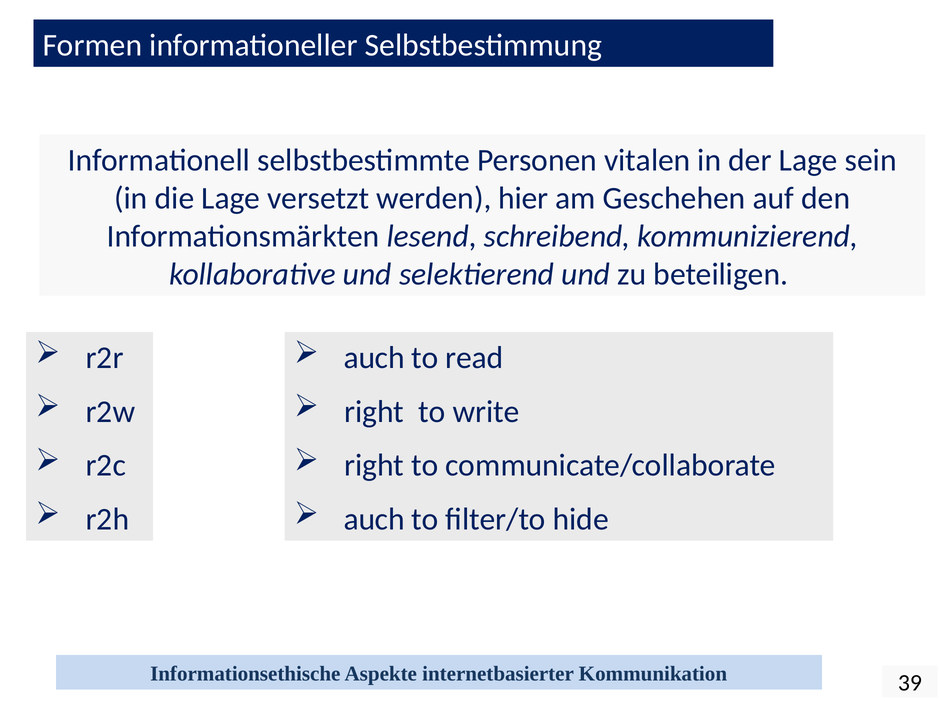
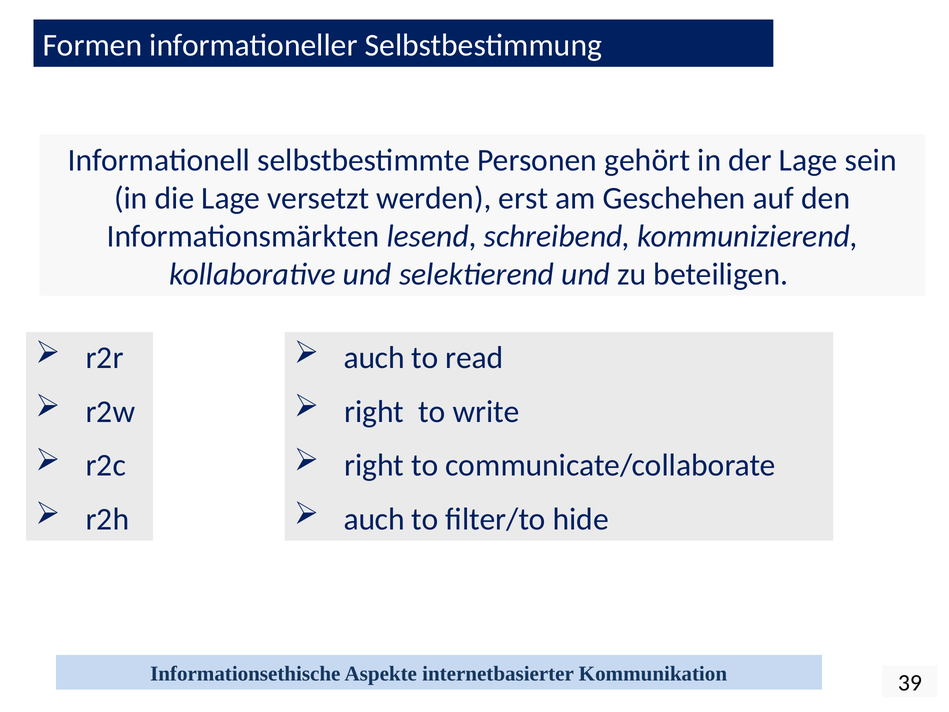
vitalen: vitalen -> gehört (647, 160)
hier: hier -> erst (523, 198)
